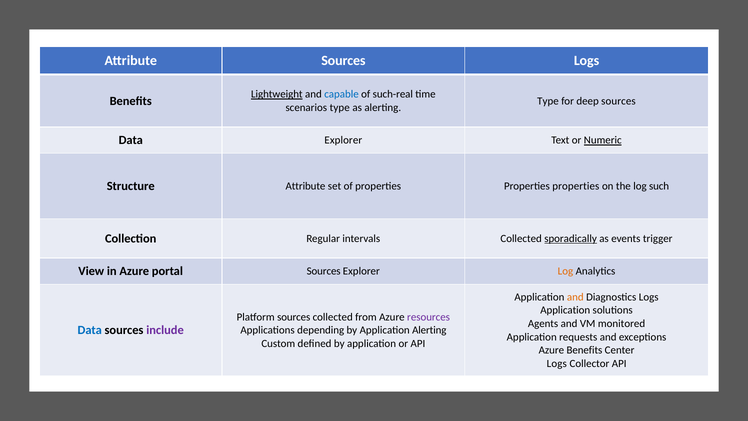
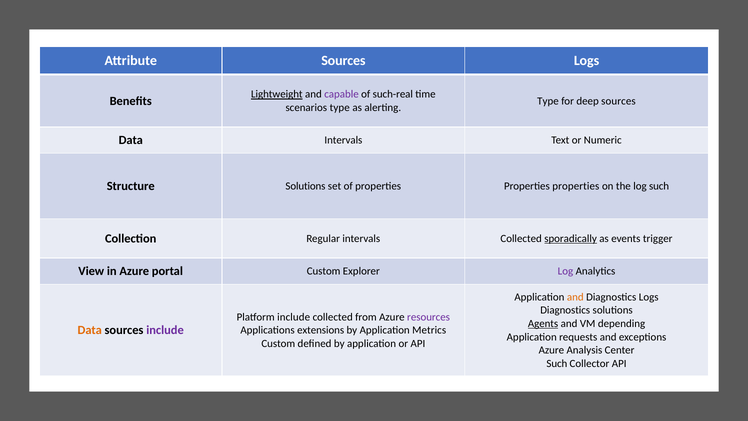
capable colour: blue -> purple (341, 94)
Data Explorer: Explorer -> Intervals (343, 140)
Numeric underline: present -> none (603, 140)
Structure Attribute: Attribute -> Solutions (305, 186)
Sources: Sources -> Custom (324, 271)
Log colour: orange -> purple (565, 271)
Application: Application -> Diagnostics (565, 310)
Platform sources: sources -> include (294, 317)
Agents underline: none -> present (543, 323)
monitored: monitored -> depending (622, 323)
Data colour: blue -> orange (90, 330)
depending: depending -> extensions (321, 330)
Application Alerting: Alerting -> Metrics (429, 330)
Azure Benefits: Benefits -> Analysis (584, 350)
Logs: Logs -> Such (557, 363)
